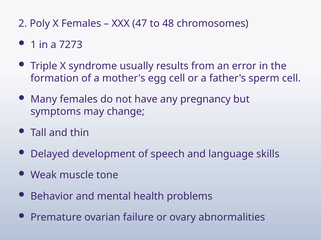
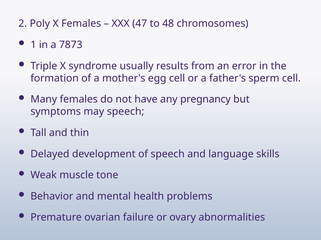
7273: 7273 -> 7873 (71, 45)
may change: change -> speech (126, 112)
